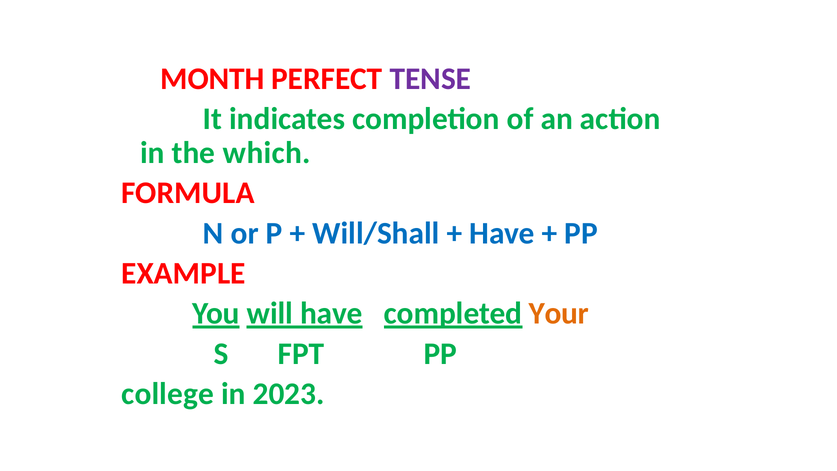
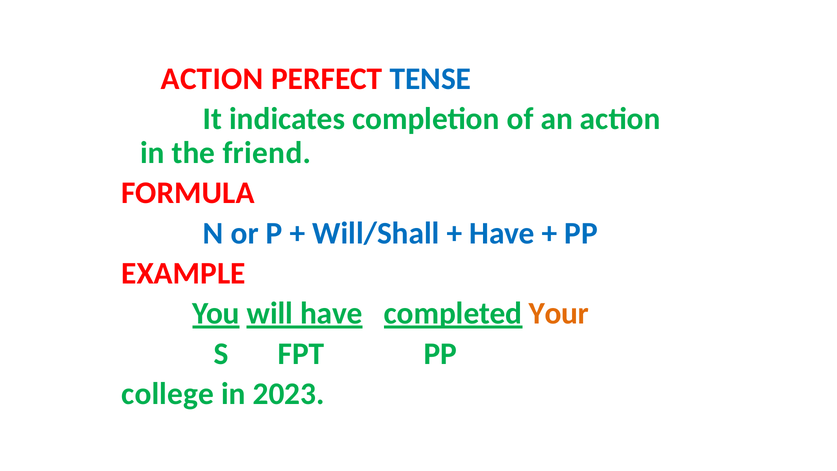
MONTH: MONTH -> ACTION (212, 79)
TENSE colour: purple -> blue (430, 79)
which: which -> friend (267, 153)
